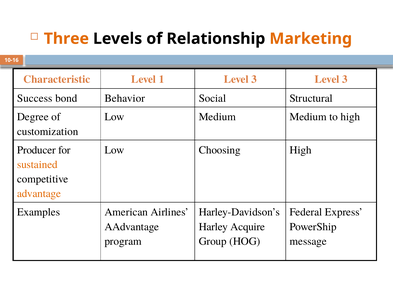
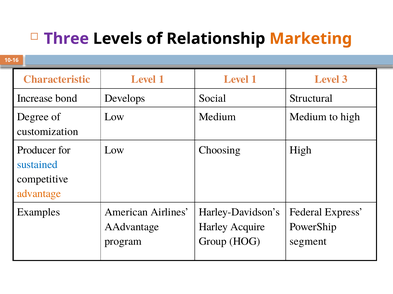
Three colour: orange -> purple (66, 39)
1 Level 3: 3 -> 1 (254, 79)
Success: Success -> Increase (35, 99)
Behavior: Behavior -> Develops (125, 99)
sustained colour: orange -> blue (37, 165)
message: message -> segment (308, 242)
